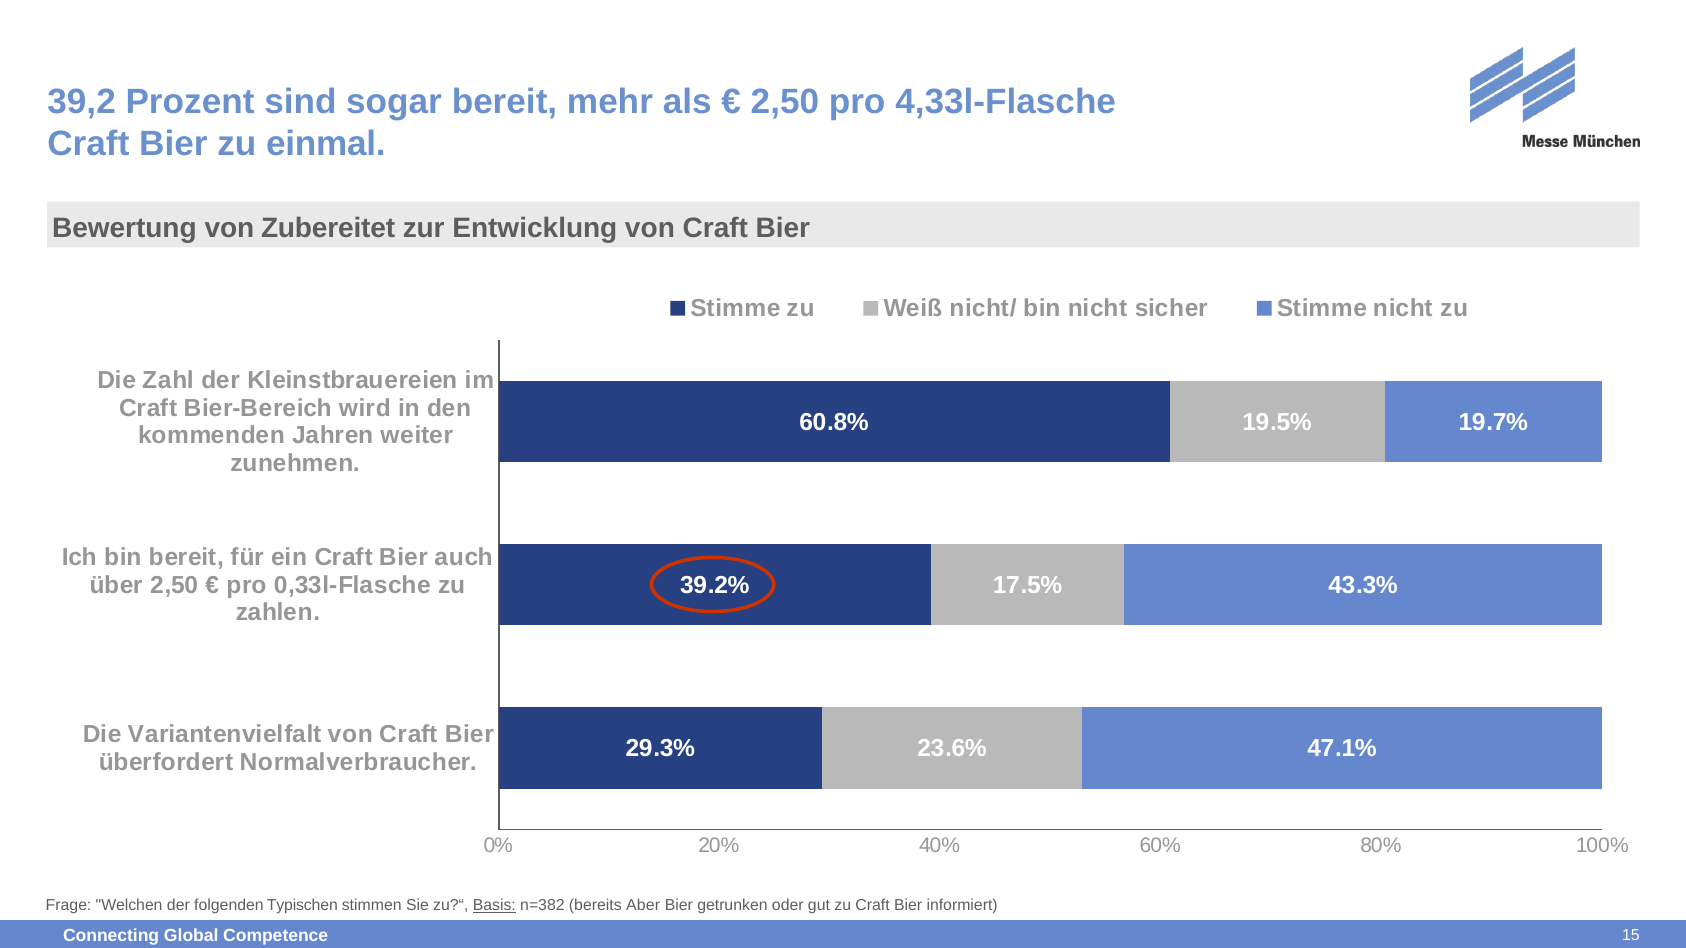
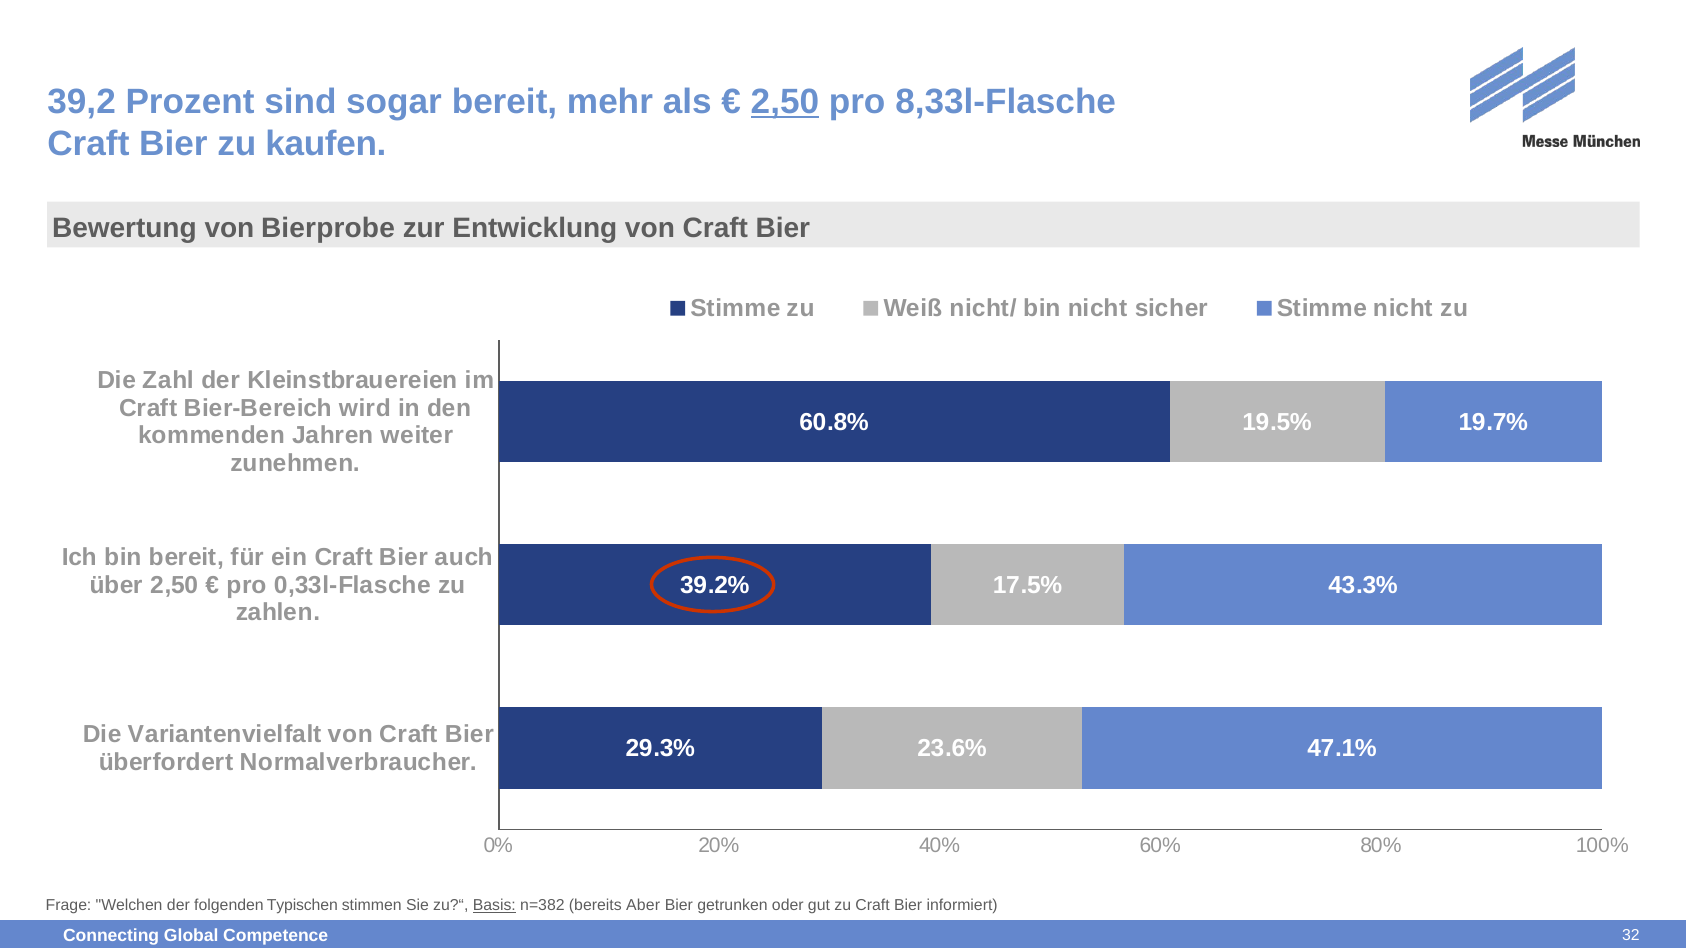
2,50 underline: none -> present (785, 102)
4,33l-Flasche: 4,33l-Flasche -> 8,33l-Flasche (1006, 102)
einmal: einmal -> kaufen (326, 144)
Zubereitet: Zubereitet -> Bierprobe (328, 228)
15: 15 -> 32 (1631, 935)
